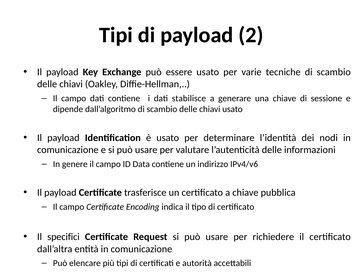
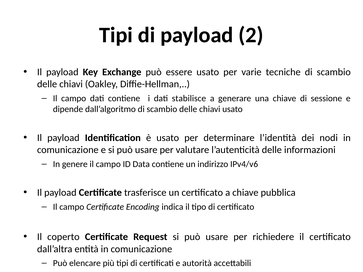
specifici: specifici -> coperto (63, 237)
